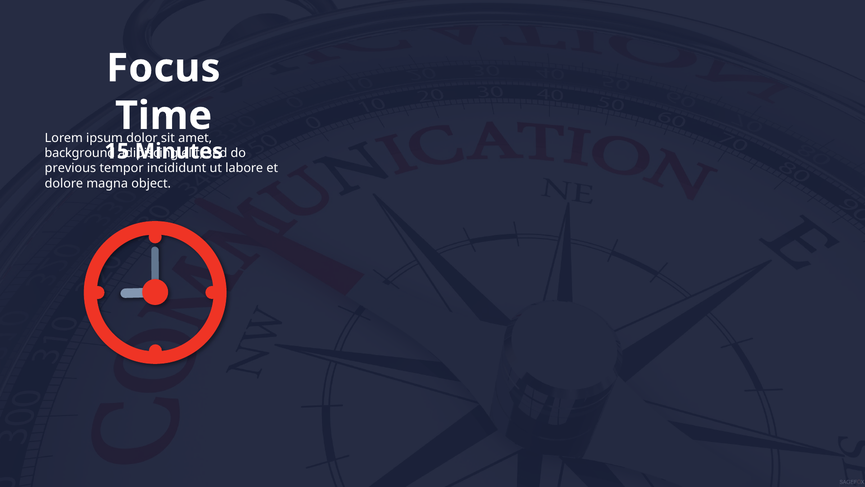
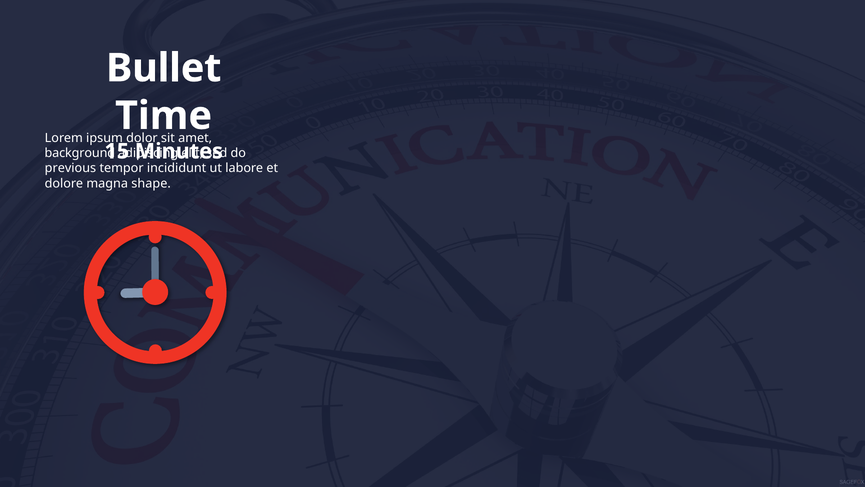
Focus: Focus -> Bullet (164, 68)
object: object -> shape (151, 183)
